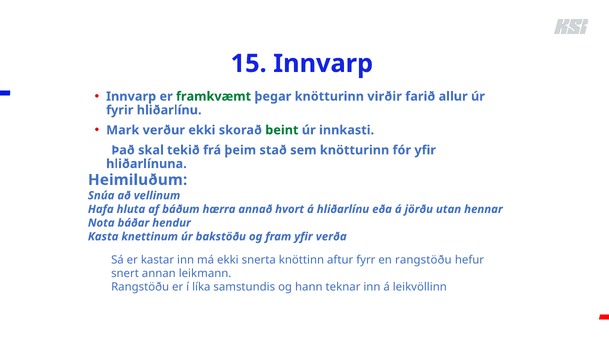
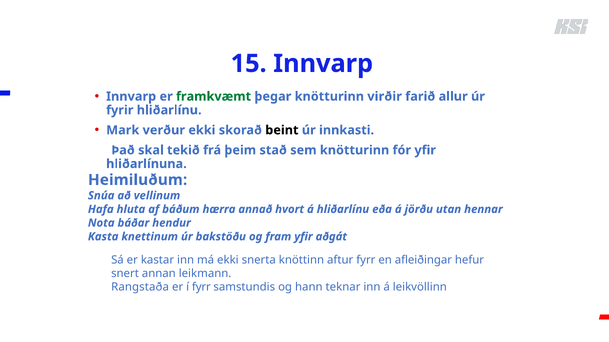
beint colour: green -> black (282, 130)
verða: verða -> aðgát (331, 237)
en rangstöðu: rangstöðu -> afleiðingar (423, 260)
Rangstöðu: Rangstöðu -> Rangstaða (140, 288)
í líka: líka -> fyrr (201, 288)
